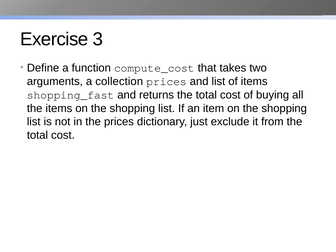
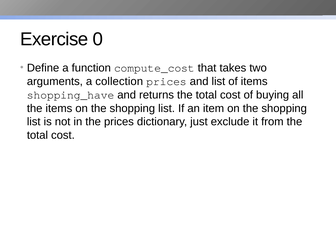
3: 3 -> 0 (98, 39)
shopping_fast: shopping_fast -> shopping_have (71, 95)
